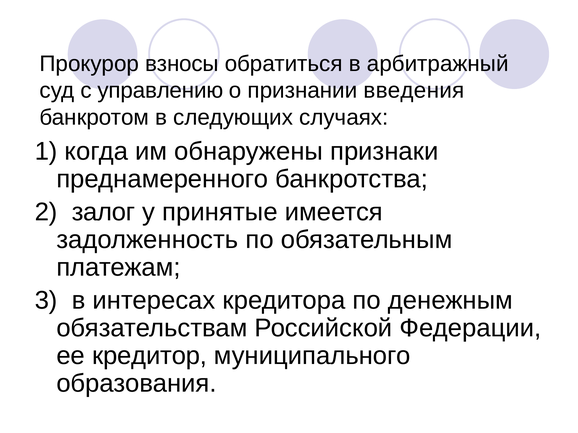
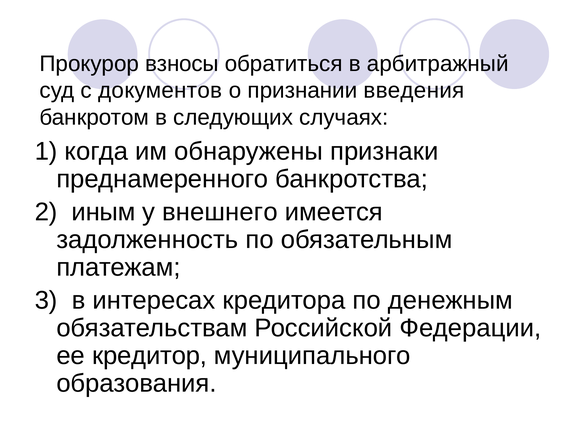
управлению: управлению -> документов (160, 91)
залог: залог -> иным (104, 212)
принятые: принятые -> внешнего (220, 212)
